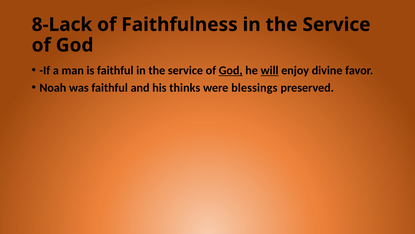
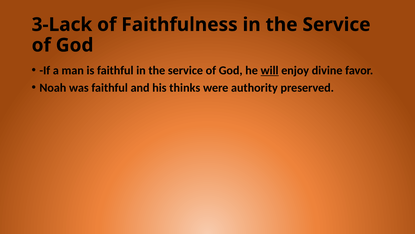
8-Lack: 8-Lack -> 3-Lack (62, 25)
God underline: present -> none (231, 70)
blessings: blessings -> authority (254, 88)
